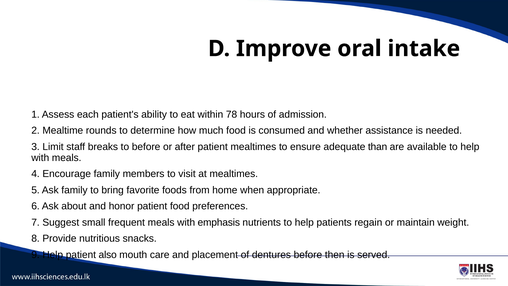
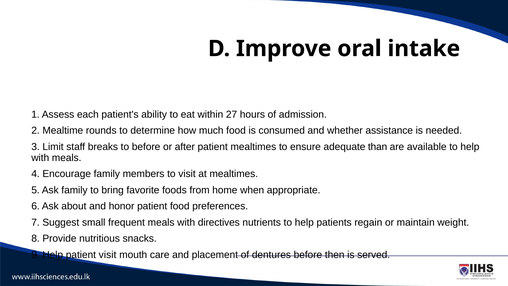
78: 78 -> 27 (232, 114)
emphasis: emphasis -> directives (219, 222)
patient also: also -> visit (108, 255)
